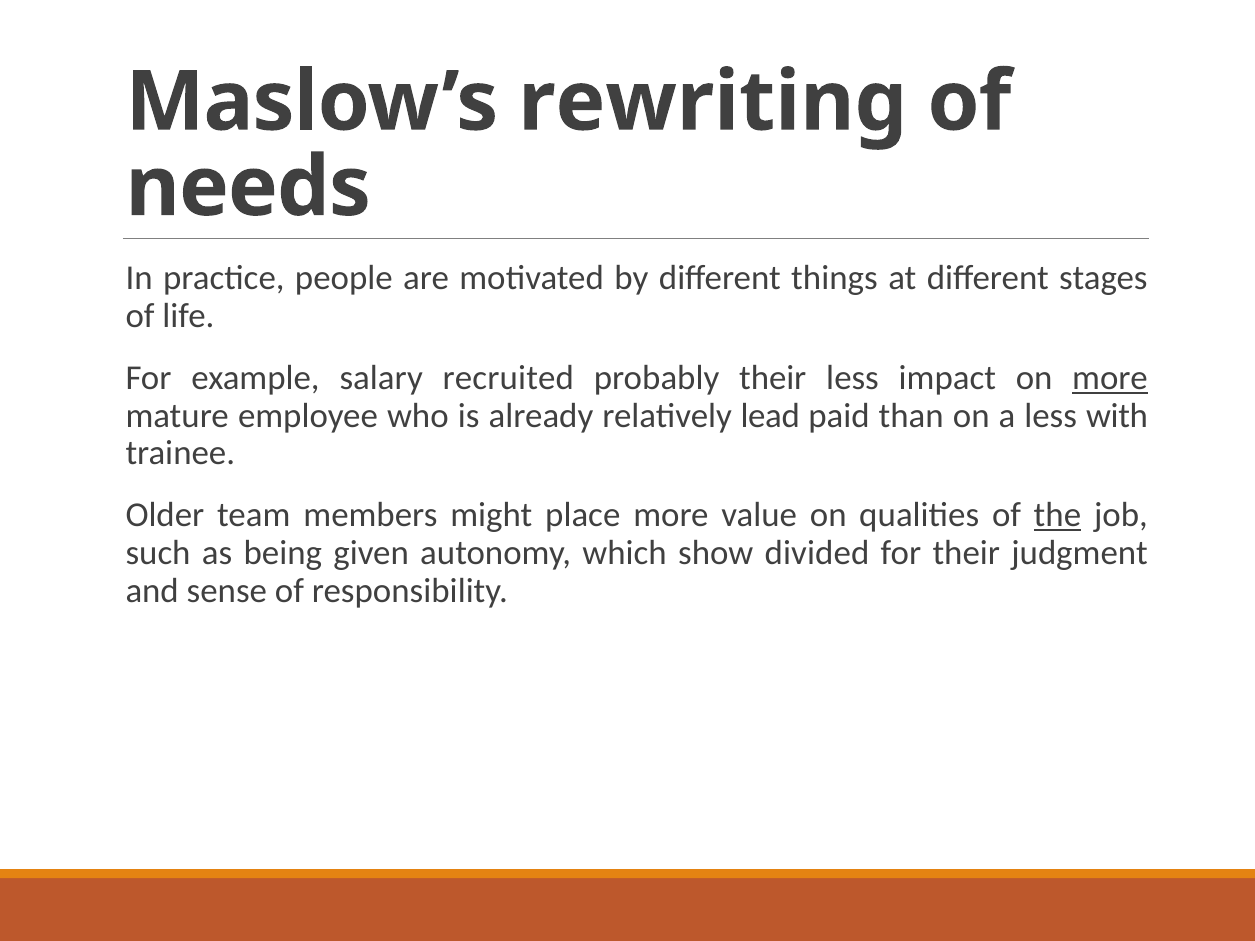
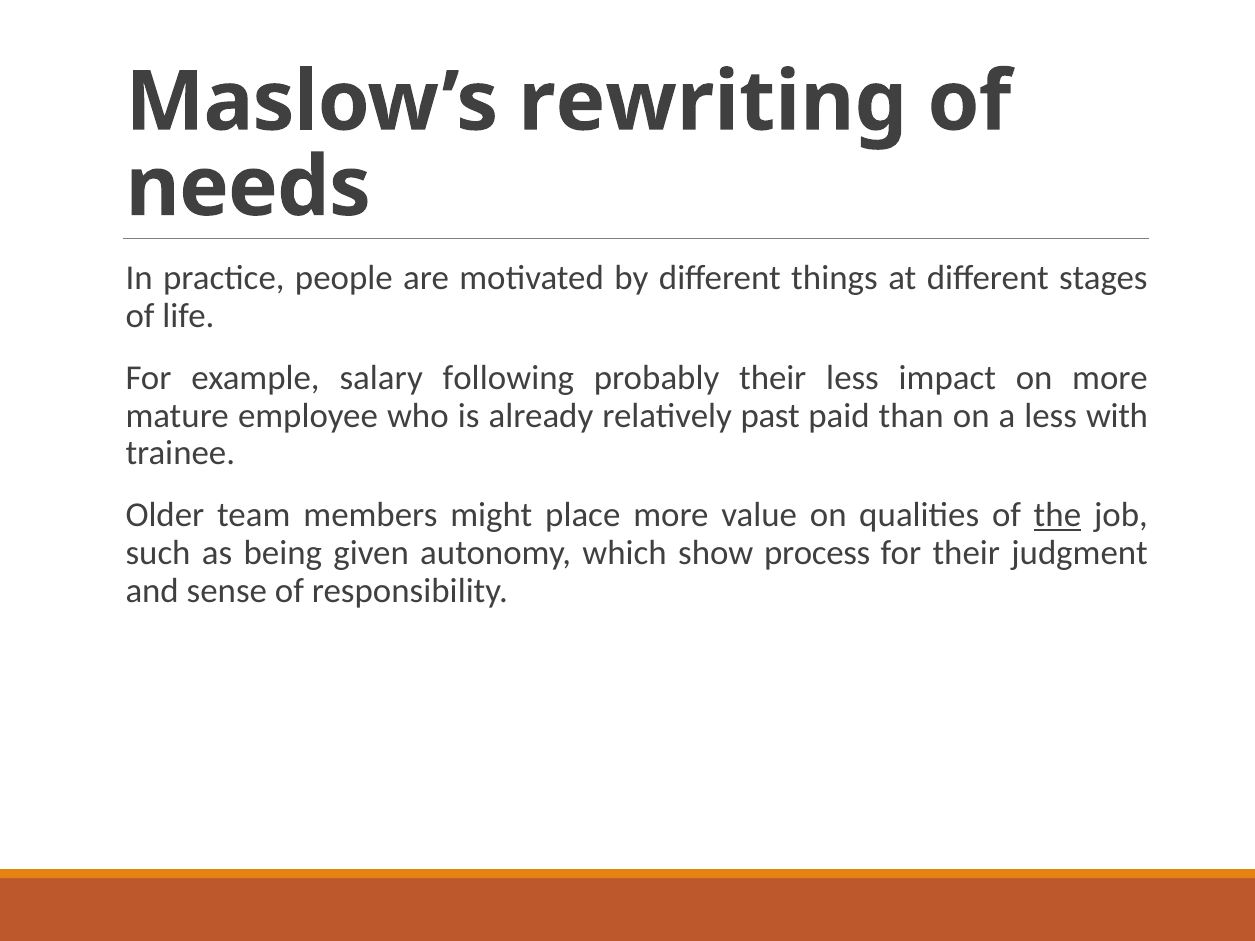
recruited: recruited -> following (508, 378)
more underline: present -> none (1110, 378)
lead: lead -> past (770, 416)
divided: divided -> process (817, 553)
